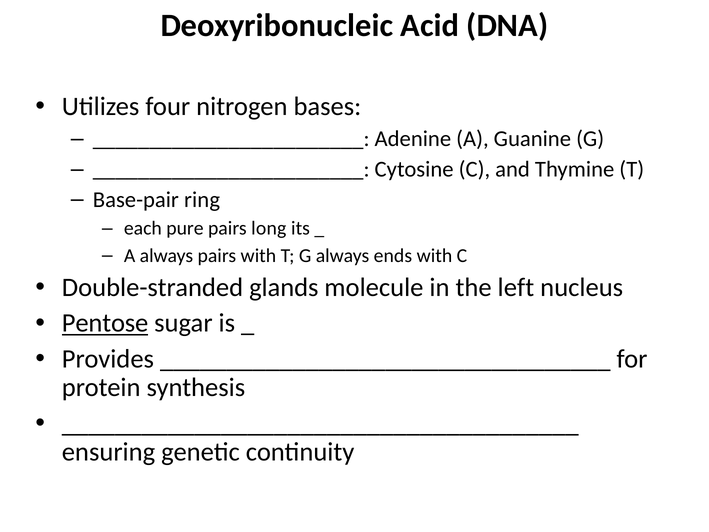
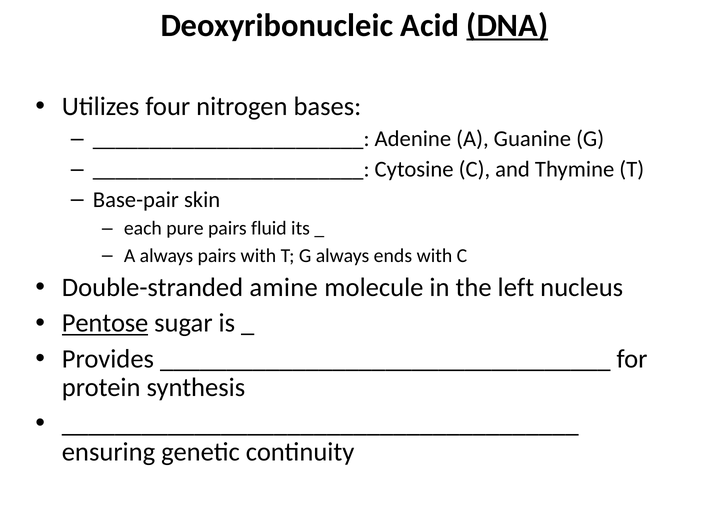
DNA underline: none -> present (507, 25)
ring: ring -> skin (202, 200)
long: long -> fluid (269, 228)
glands: glands -> amine (284, 287)
